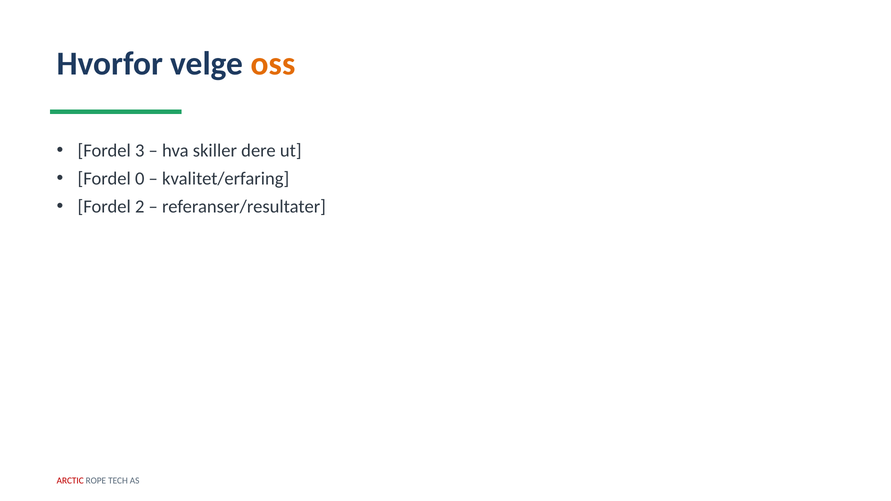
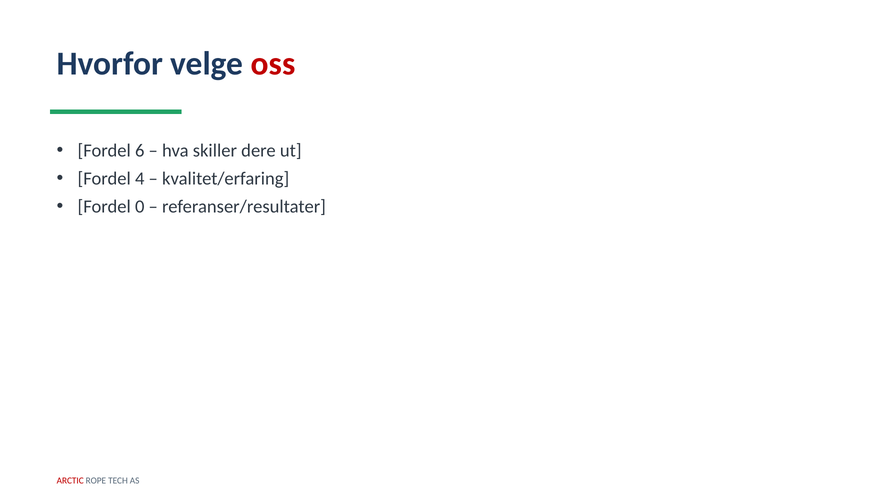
oss colour: orange -> red (273, 64)
3: 3 -> 6 (140, 151)
0: 0 -> 4 (140, 179)
2: 2 -> 0 (140, 207)
